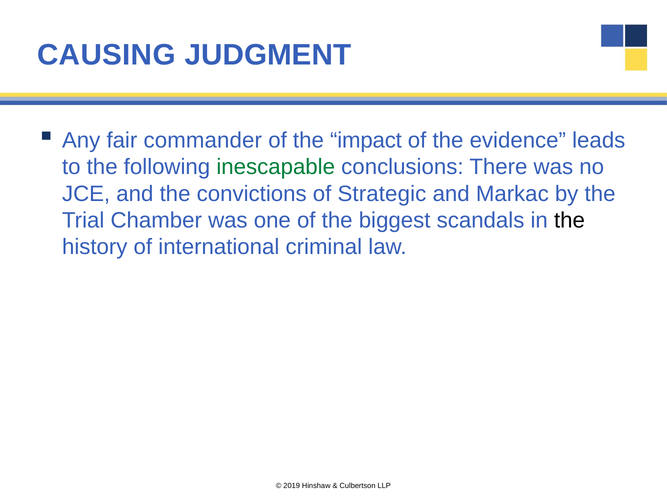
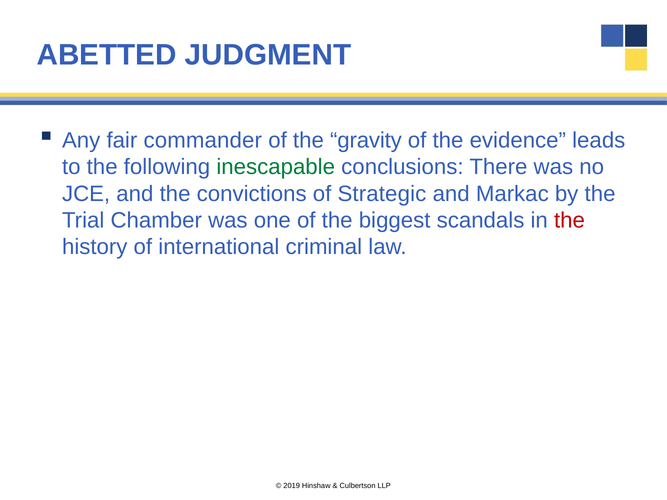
CAUSING: CAUSING -> ABETTED (107, 55)
impact: impact -> gravity (366, 140)
the colour: black -> red (569, 221)
